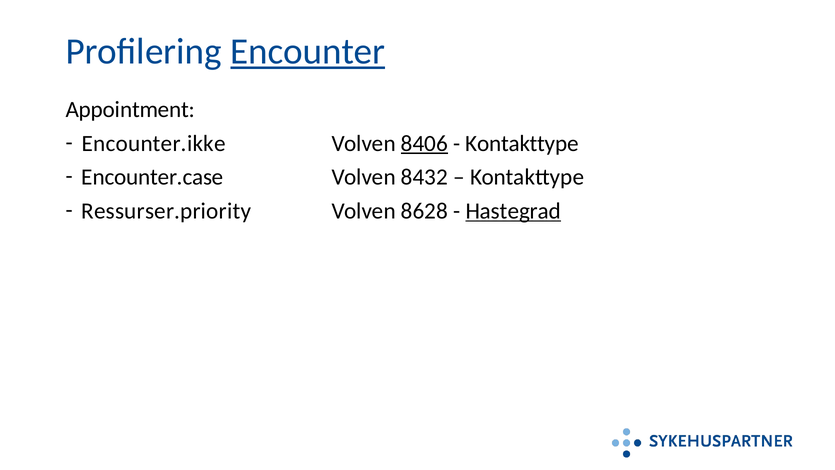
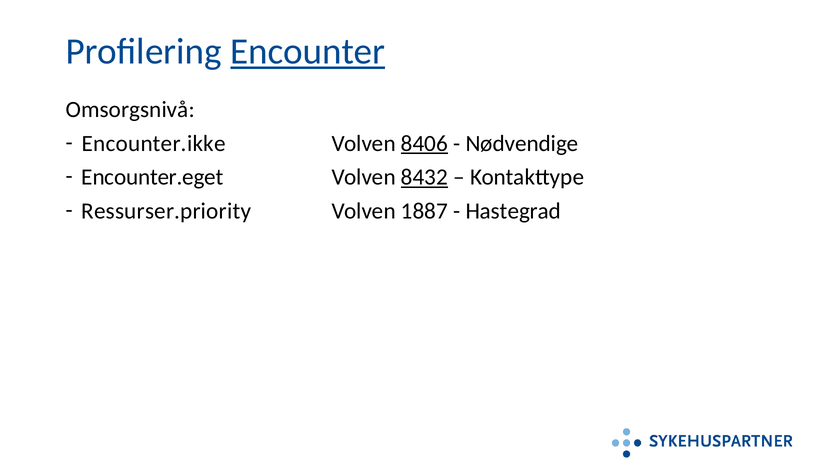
Appointment: Appointment -> Omsorgsnivå (130, 109)
Kontakttype: Kontakttype -> Nødvendige (522, 143)
Encounter.case: Encounter.case -> Encounter.eget (152, 177)
8432 underline: none -> present (424, 177)
8628: 8628 -> 1887 (424, 211)
Hastegrad underline: present -> none (513, 211)
